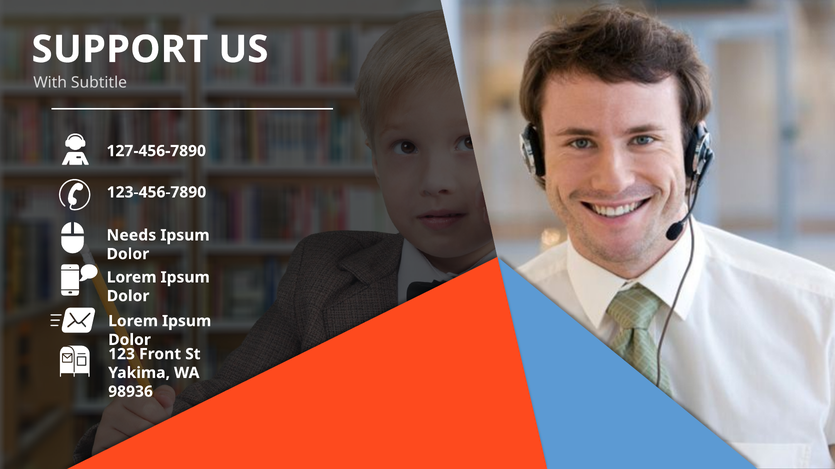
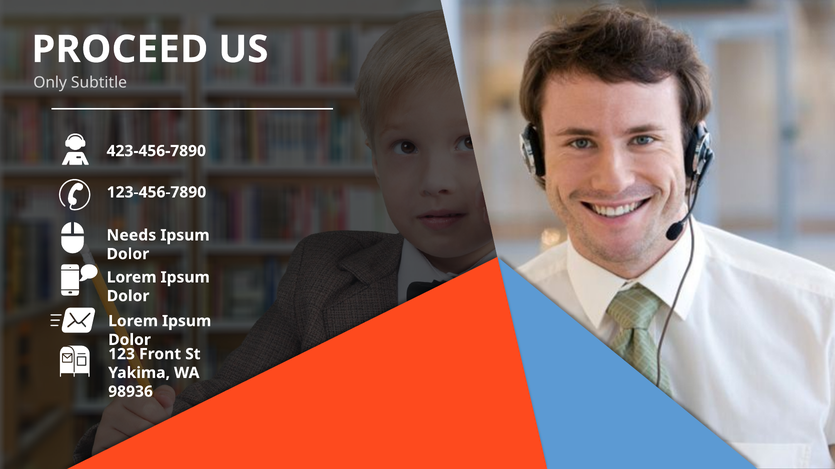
SUPPORT: SUPPORT -> PROCEED (120, 50)
With: With -> Only (50, 83)
127-456-7890: 127-456-7890 -> 423-456-7890 (156, 151)
